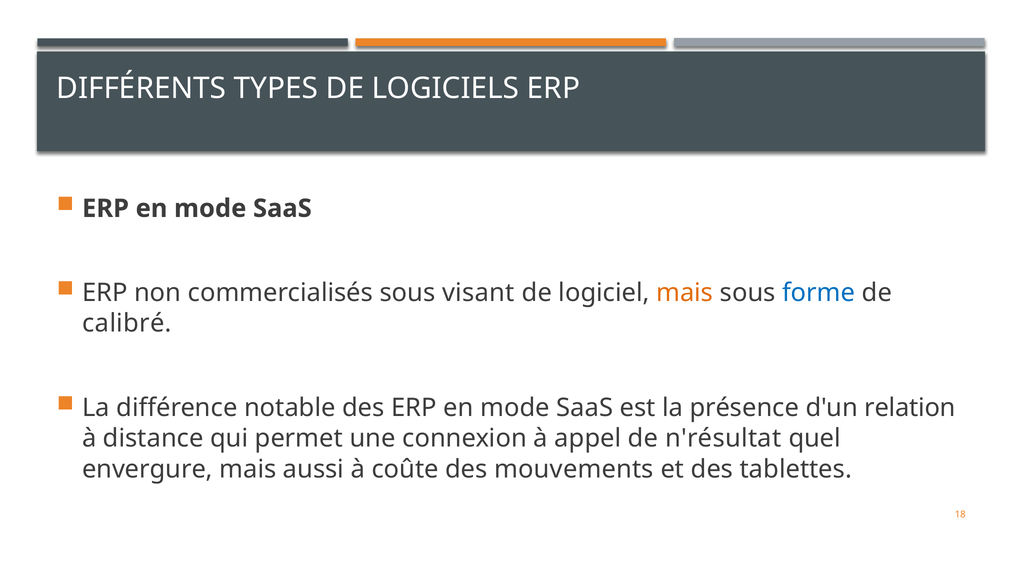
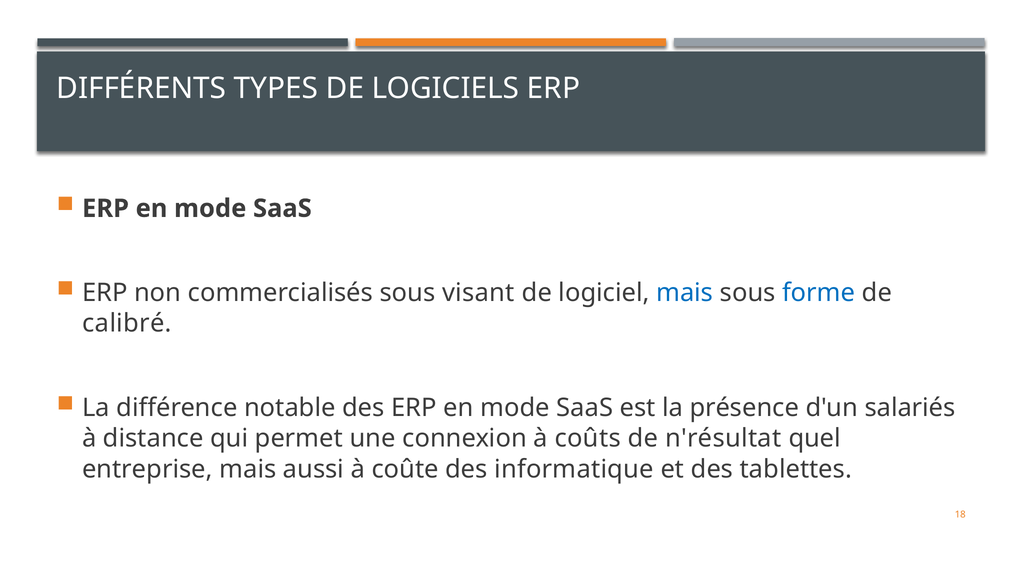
mais colour: orange -> blue (685, 293)
relation: relation -> salariés (910, 408)
appel: appel -> coûts (588, 438)
envergure: envergure -> entreprise (147, 469)
mouvements: mouvements -> informatique (574, 469)
